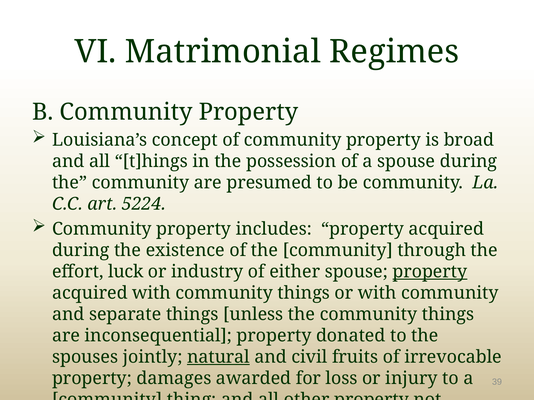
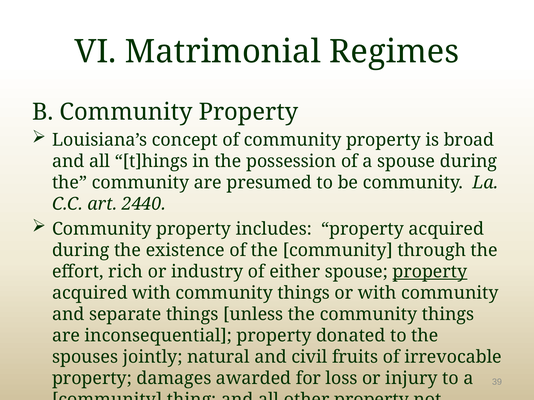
5224: 5224 -> 2440 (144, 204)
luck: luck -> rich (126, 272)
natural underline: present -> none (218, 357)
